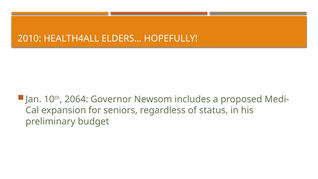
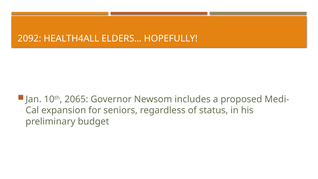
2010: 2010 -> 2092 (29, 39)
2064: 2064 -> 2065 (76, 99)
